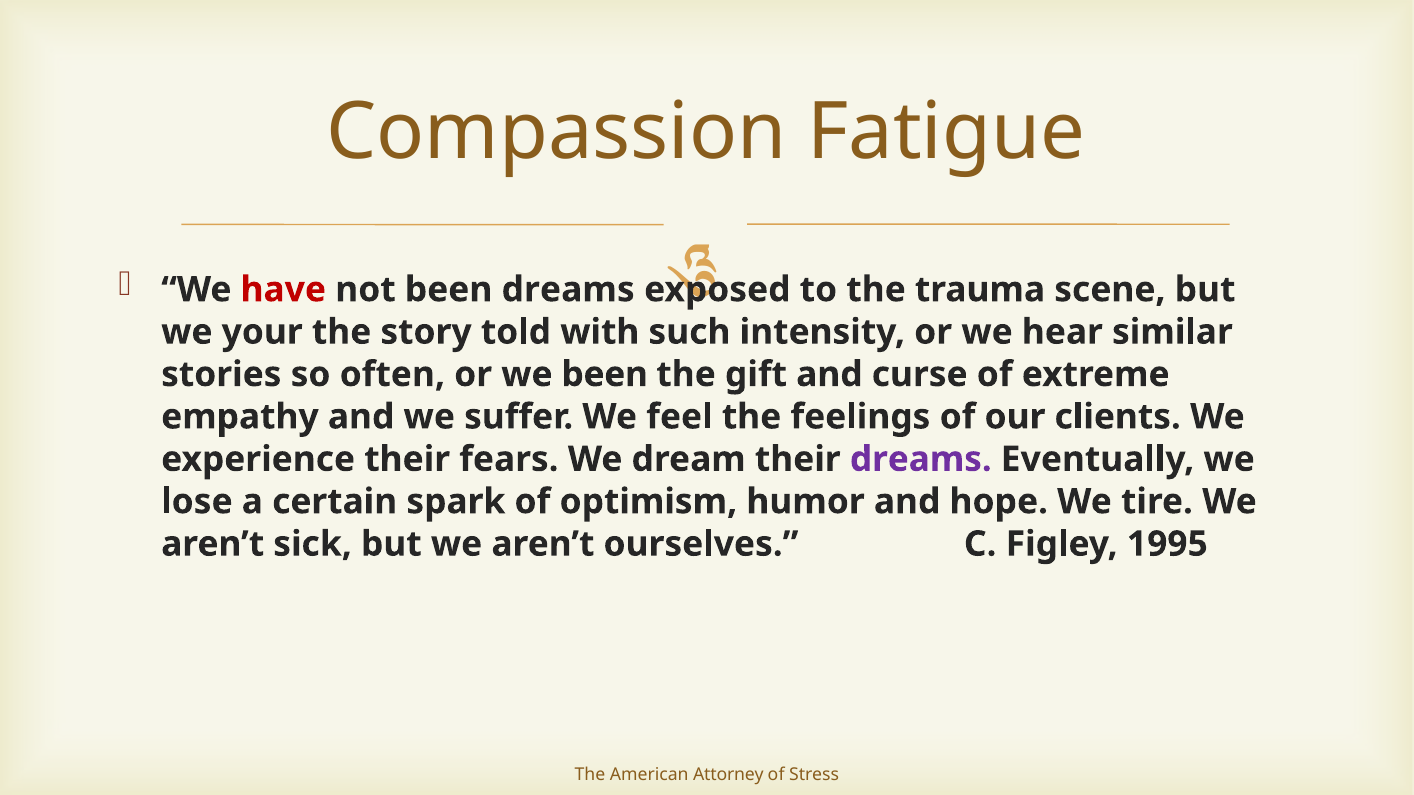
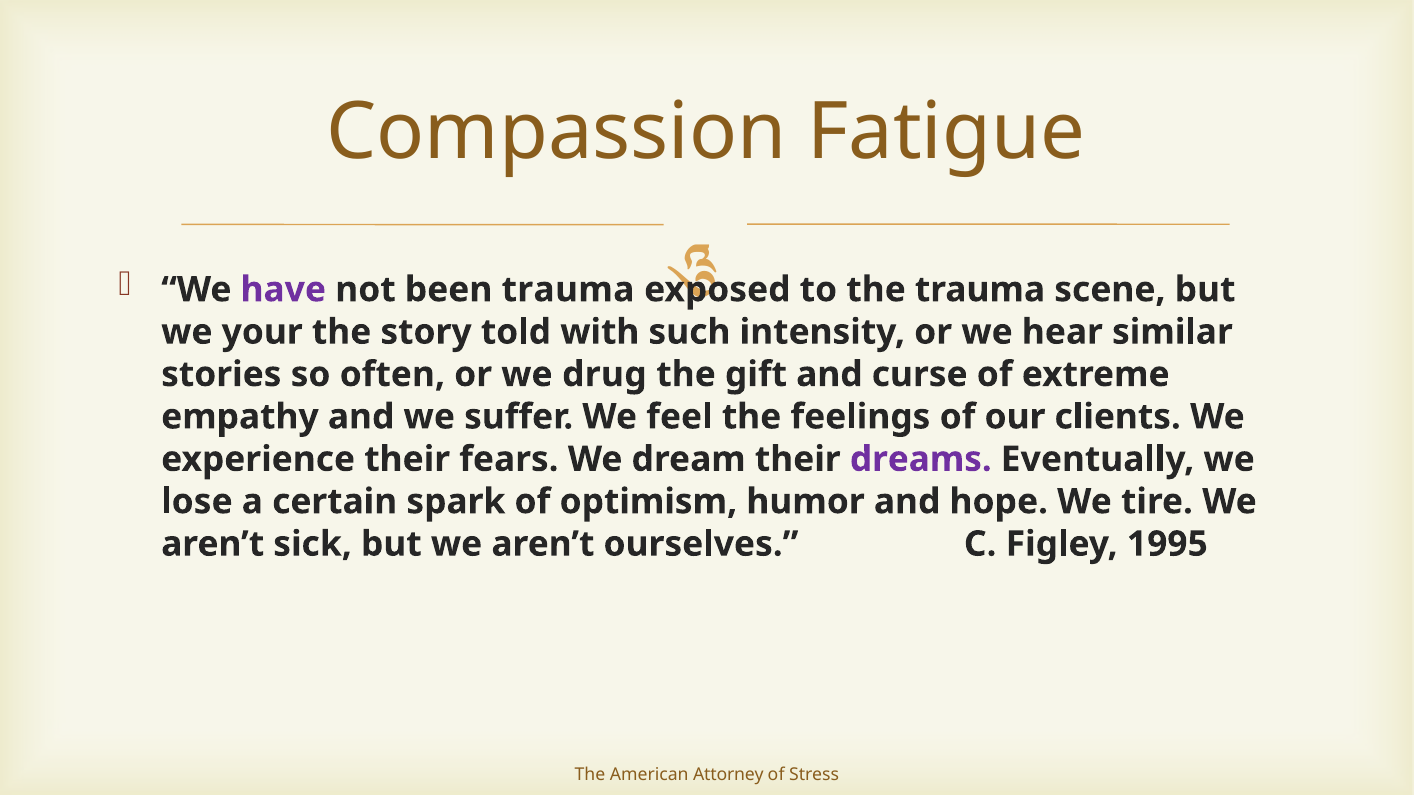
have colour: red -> purple (283, 290)
been dreams: dreams -> trauma (568, 290)
we been: been -> drug (604, 375)
